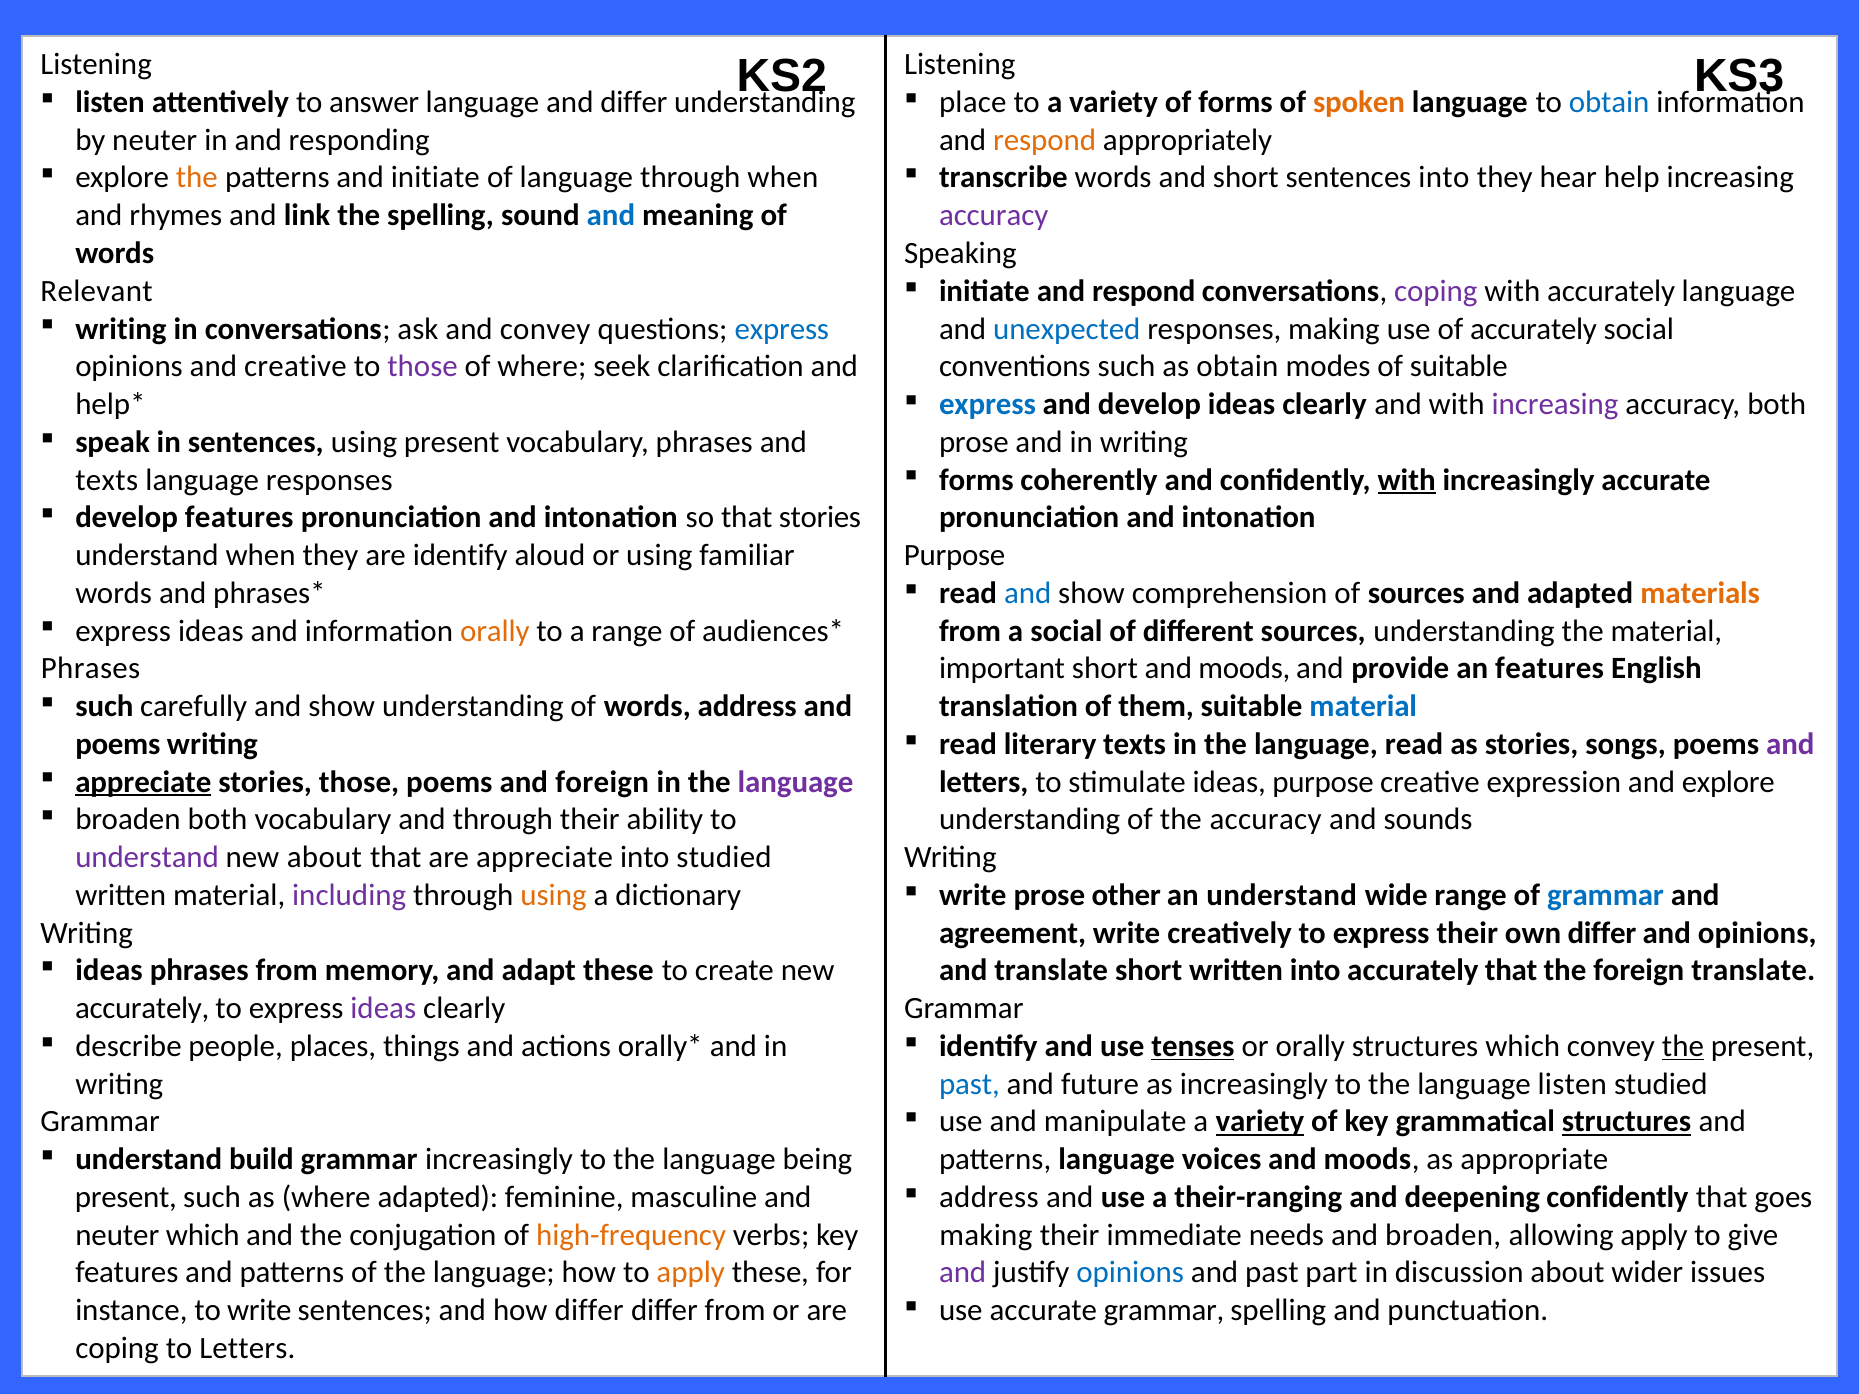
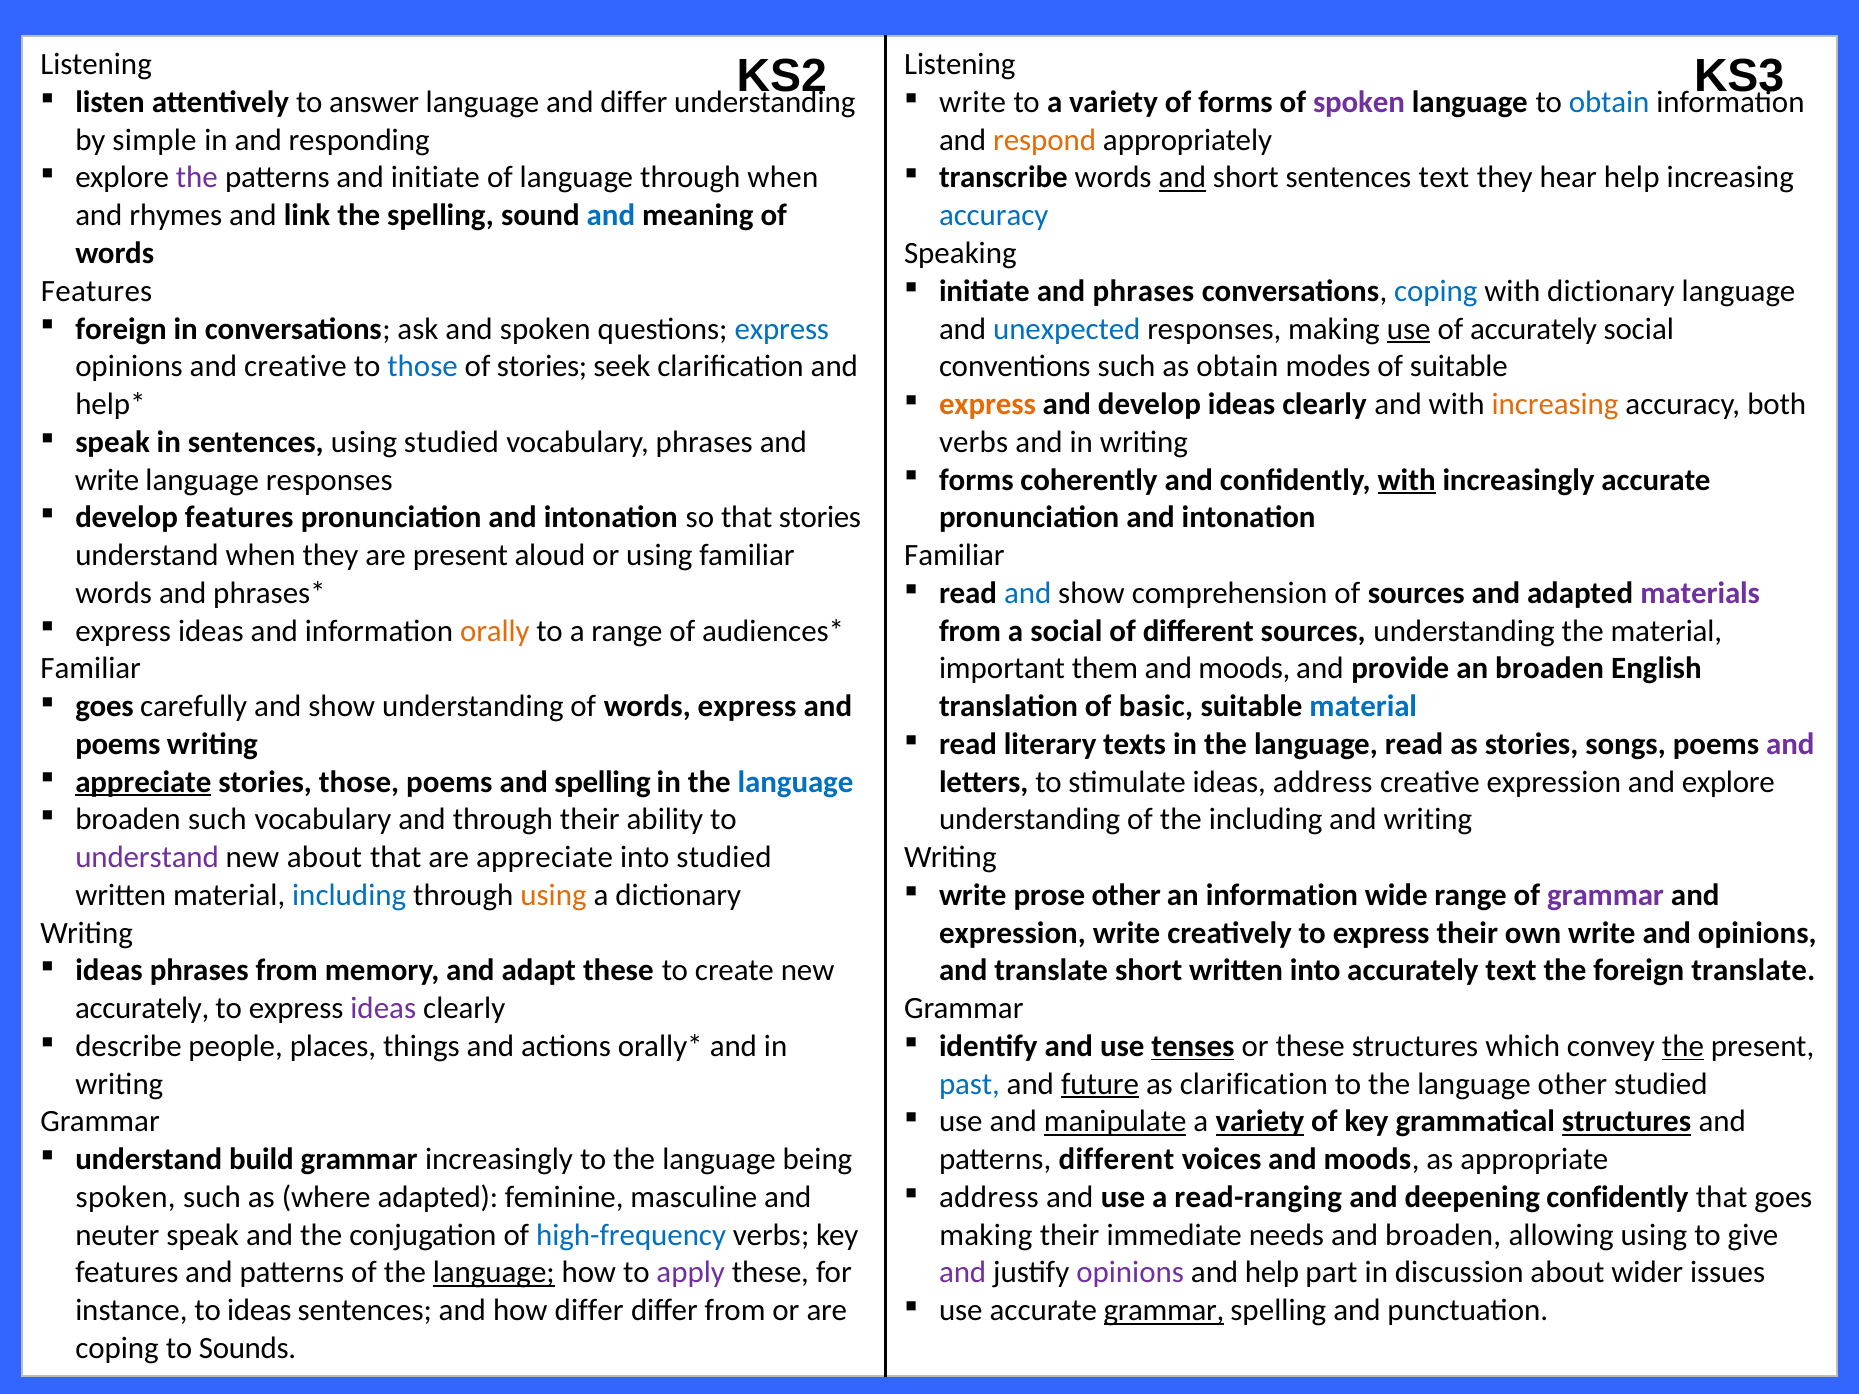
place: place -> write (973, 102)
spoken colour: orange -> purple (1359, 102)
by neuter: neuter -> simple (155, 140)
the colour: orange -> purple (197, 178)
and underline: none -> present (1182, 178)
sentences into: into -> text (1444, 178)
accuracy colour: purple -> blue (994, 216)
initiate and respond: respond -> phrases (1143, 291)
coping colour: purple -> blue (1436, 291)
with accurately: accurately -> dictionary (1611, 291)
Relevant: Relevant -> Features (97, 291)
writing: writing -> foreign (121, 329)
and convey: convey -> spoken (545, 329)
use underline: none -> present (1409, 329)
those colour: purple -> blue (423, 367)
of where: where -> stories (542, 367)
express colour: blue -> orange (987, 404)
increasing colour: purple -> orange (1555, 404)
using present: present -> studied (451, 442)
prose: prose -> verbs (974, 442)
texts: texts -> write (107, 480)
are identify: identify -> present (460, 555)
Purpose: Purpose -> Familiar (954, 555)
materials colour: orange -> purple (1700, 593)
Phrases: Phrases -> Familiar (91, 669)
important short: short -> them (1105, 669)
an features: features -> broaden (1550, 669)
such: such -> goes (104, 707)
words address: address -> express (747, 707)
them: them -> basic (1156, 707)
and foreign: foreign -> spelling (603, 782)
language colour: purple -> blue (796, 782)
ideas purpose: purpose -> address (1323, 782)
broaden both: both -> such (217, 820)
the accuracy: accuracy -> including (1266, 820)
and sounds: sounds -> writing (1428, 820)
an understand: understand -> information (1282, 895)
grammar colour: blue -> purple (1606, 895)
including colour: purple -> blue (349, 895)
agreement: agreement -> expression (1012, 933)
own differ: differ -> write (1602, 933)
accurately that: that -> text (1511, 971)
or orally: orally -> these (1310, 1046)
future underline: none -> present (1100, 1084)
as increasingly: increasingly -> clarification (1254, 1084)
language listen: listen -> other (1572, 1084)
manipulate underline: none -> present (1115, 1122)
patterns language: language -> different (1117, 1160)
their-ranging: their-ranging -> read-ranging (1258, 1197)
present: present -> spoken (126, 1197)
neuter which: which -> speak (203, 1235)
high-frequency colour: orange -> blue (631, 1235)
allowing apply: apply -> using (1654, 1235)
language underline: none -> present (494, 1273)
apply colour: orange -> purple (691, 1273)
opinions colour: blue -> purple (1130, 1273)
and past: past -> help (1272, 1273)
grammar underline: none -> present (1164, 1311)
to write: write -> ideas (259, 1311)
to Letters: Letters -> Sounds (248, 1349)
